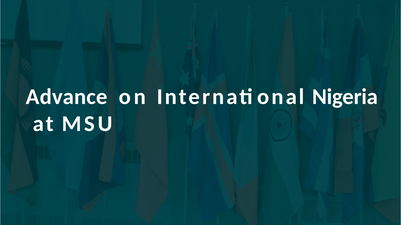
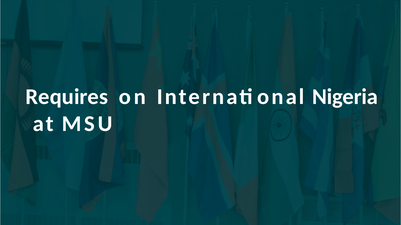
Advance: Advance -> Requires (67, 97)
